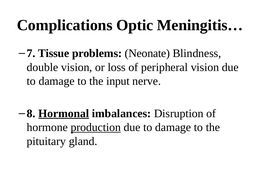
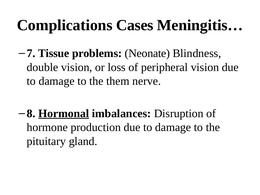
Optic: Optic -> Cases (135, 25)
input: input -> them (118, 81)
production underline: present -> none (96, 127)
